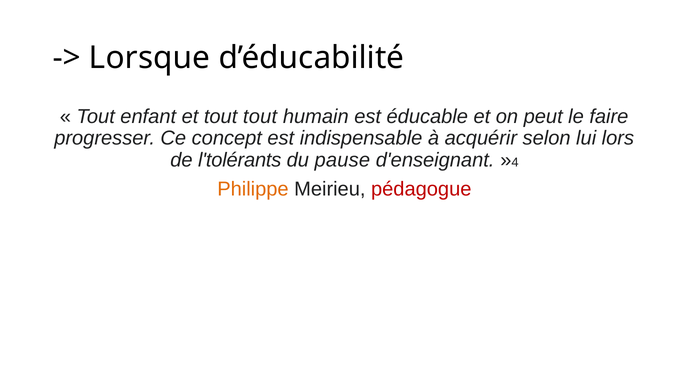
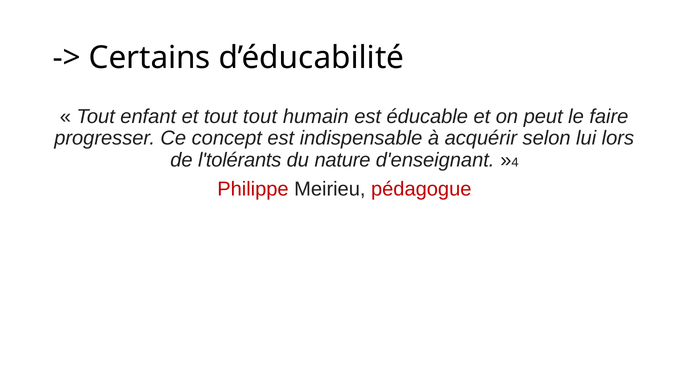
Lorsque: Lorsque -> Certains (150, 58)
pause: pause -> nature (342, 160)
Philippe colour: orange -> red (253, 189)
